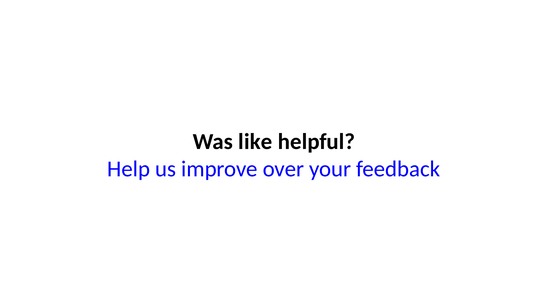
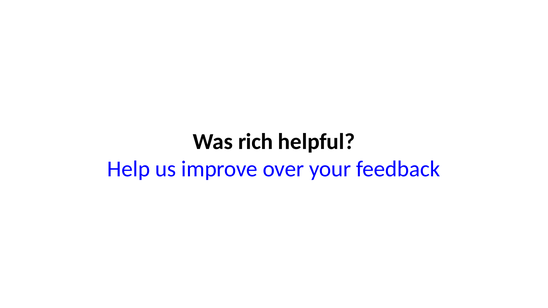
like: like -> rich (256, 142)
